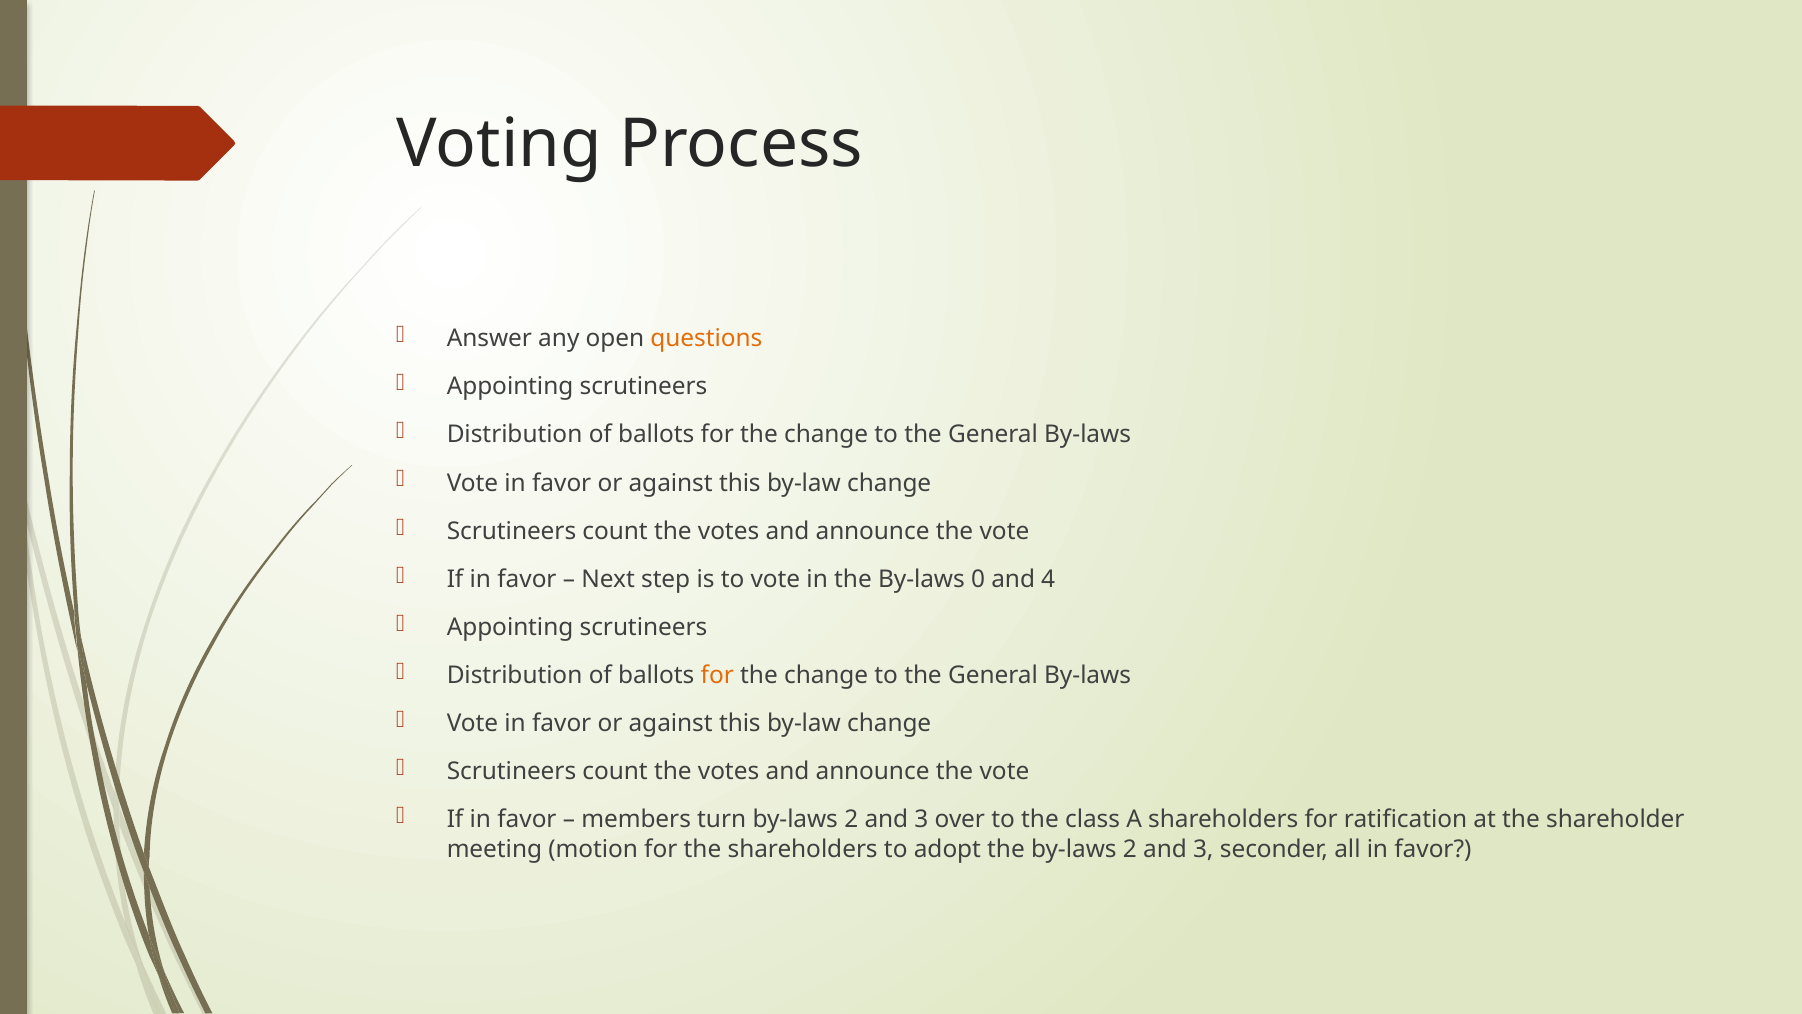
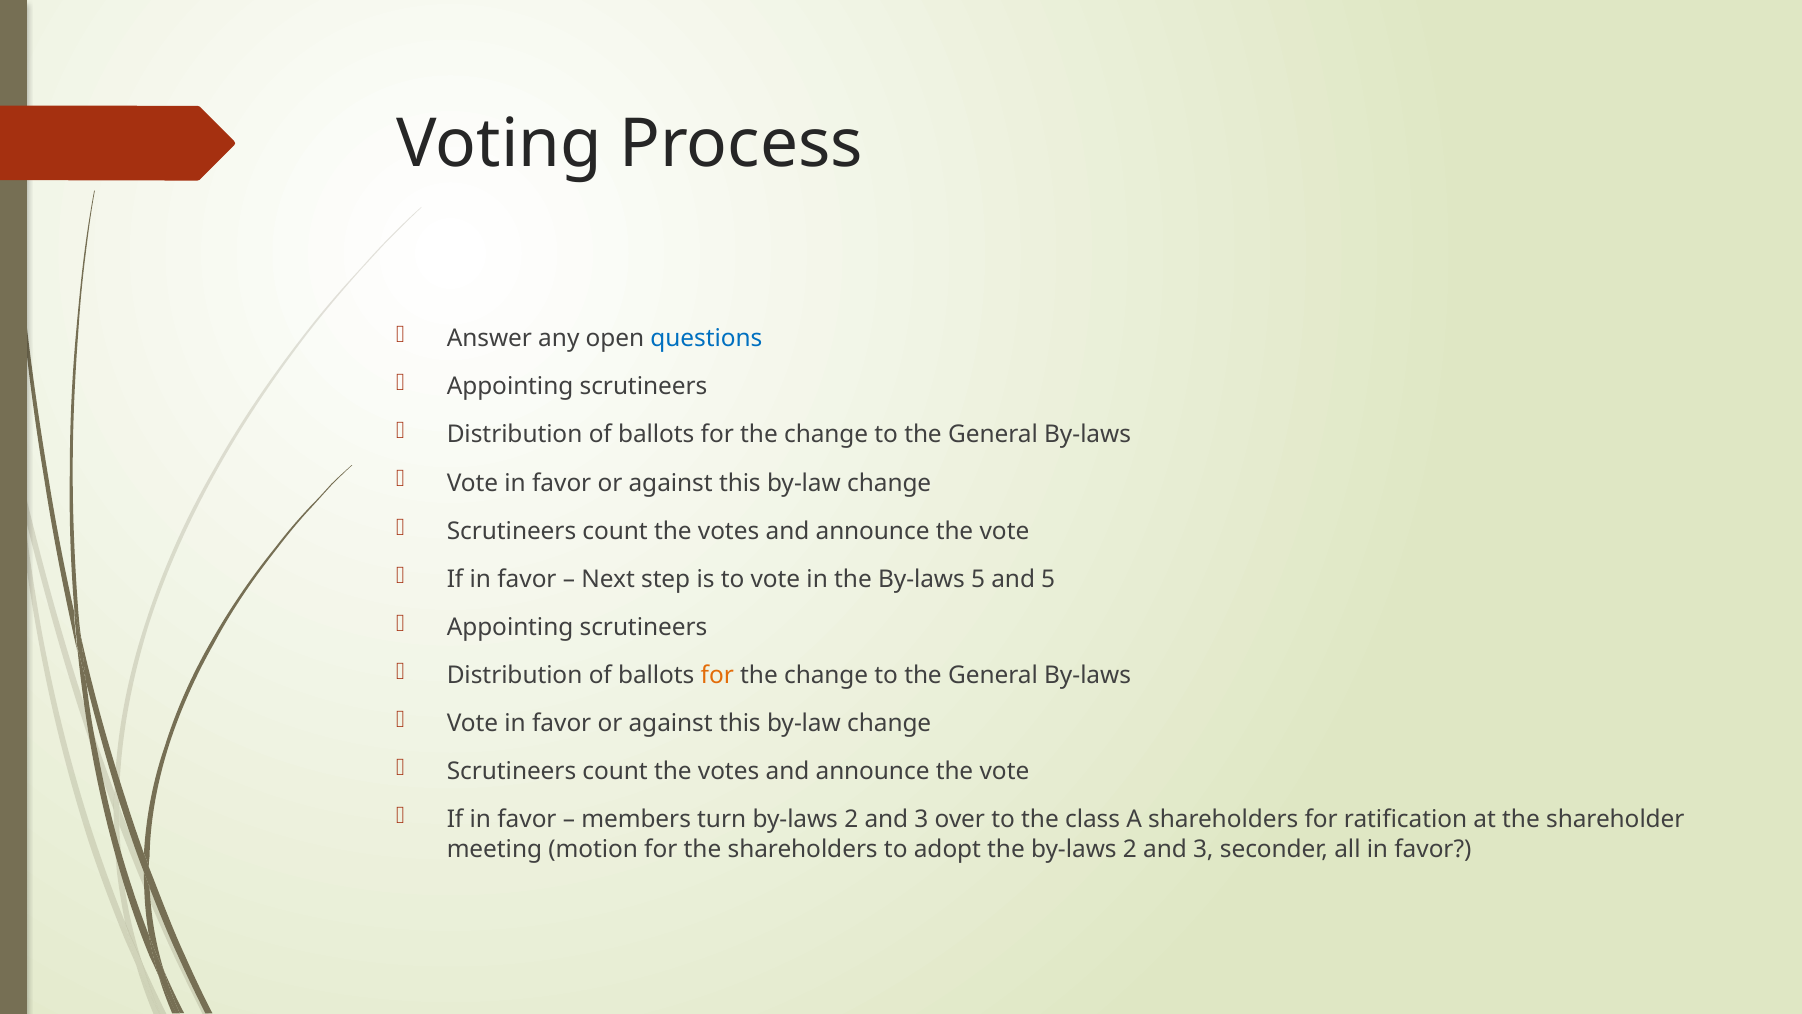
questions colour: orange -> blue (706, 338)
By-laws 0: 0 -> 5 (978, 579)
and 4: 4 -> 5 (1048, 579)
